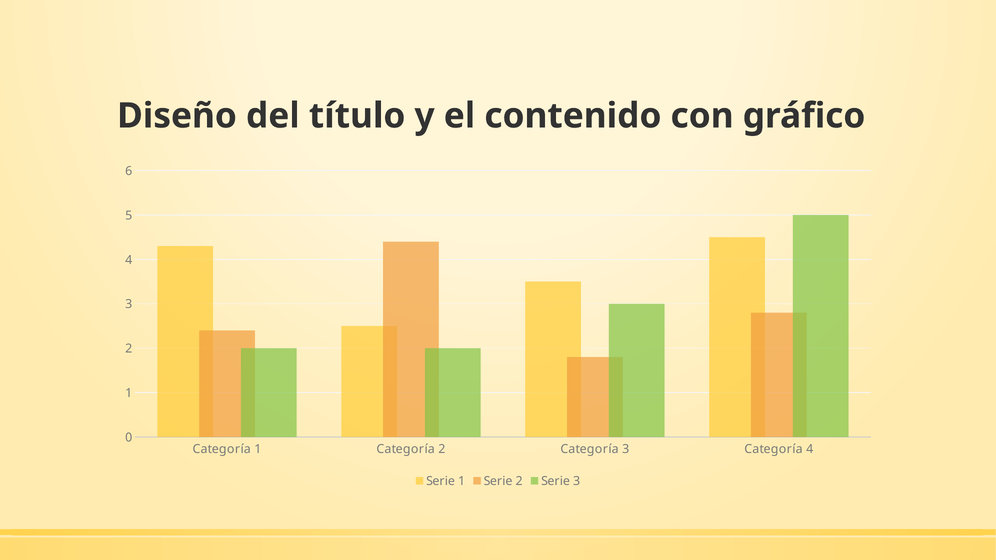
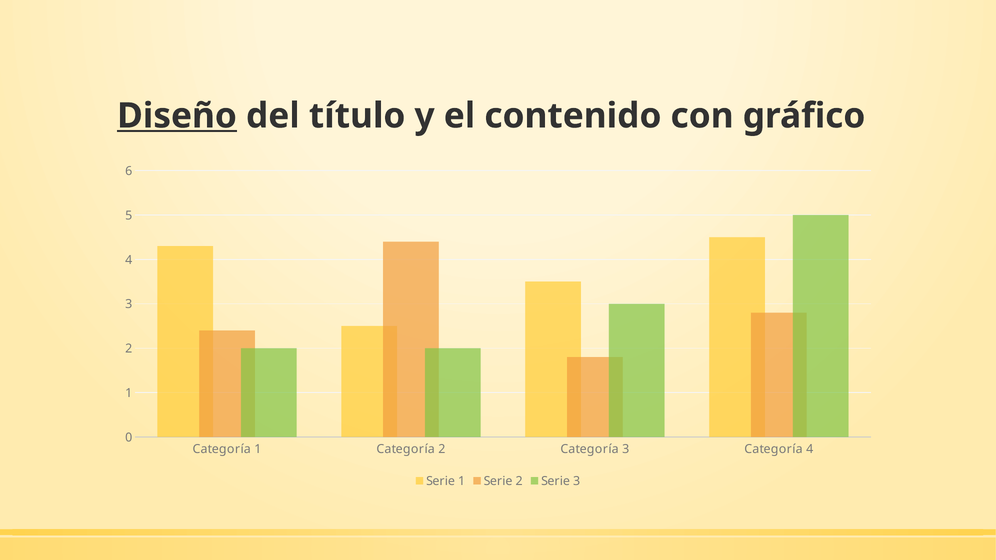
Diseño underline: none -> present (177, 116)
